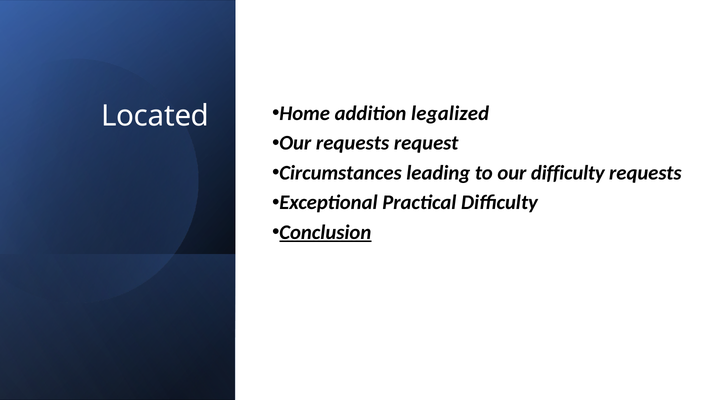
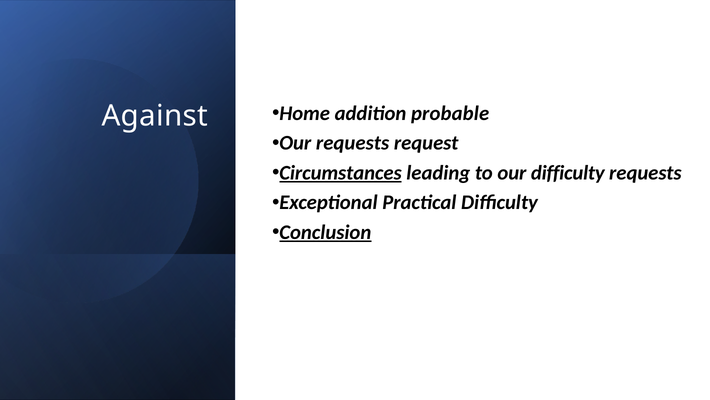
Located: Located -> Against (155, 116)
legalized: legalized -> probable (450, 113)
Circumstances underline: none -> present (341, 173)
